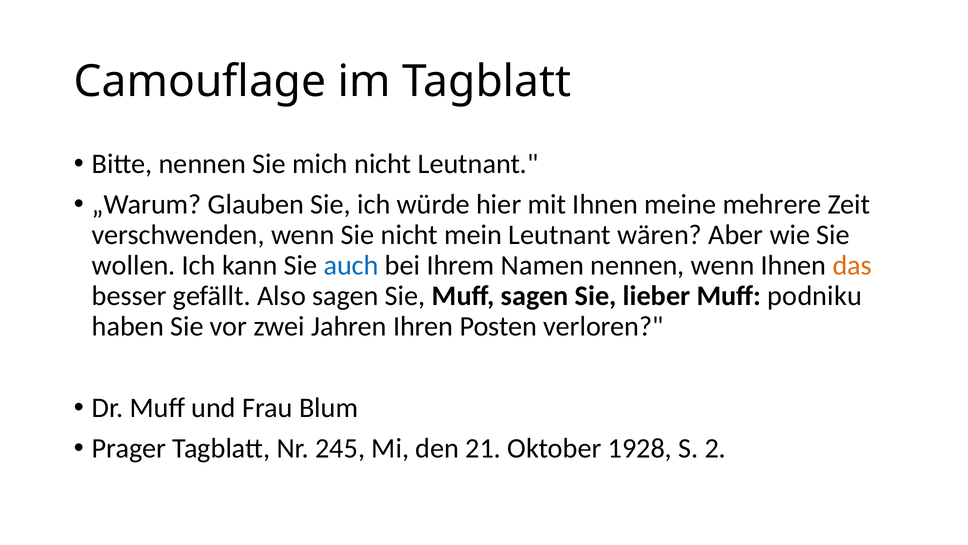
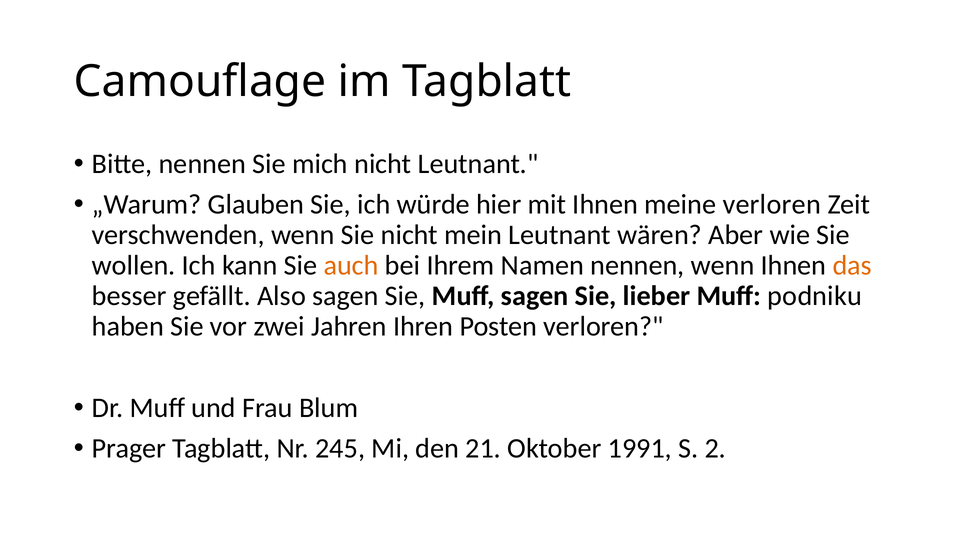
meine mehrere: mehrere -> verloren (772, 204)
auch colour: blue -> orange (351, 265)
1928: 1928 -> 1991 (640, 448)
